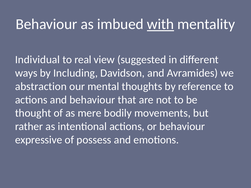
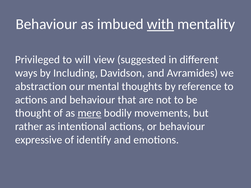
Individual: Individual -> Privileged (38, 60)
real: real -> will (83, 60)
mere underline: none -> present (90, 113)
possess: possess -> identify (94, 140)
